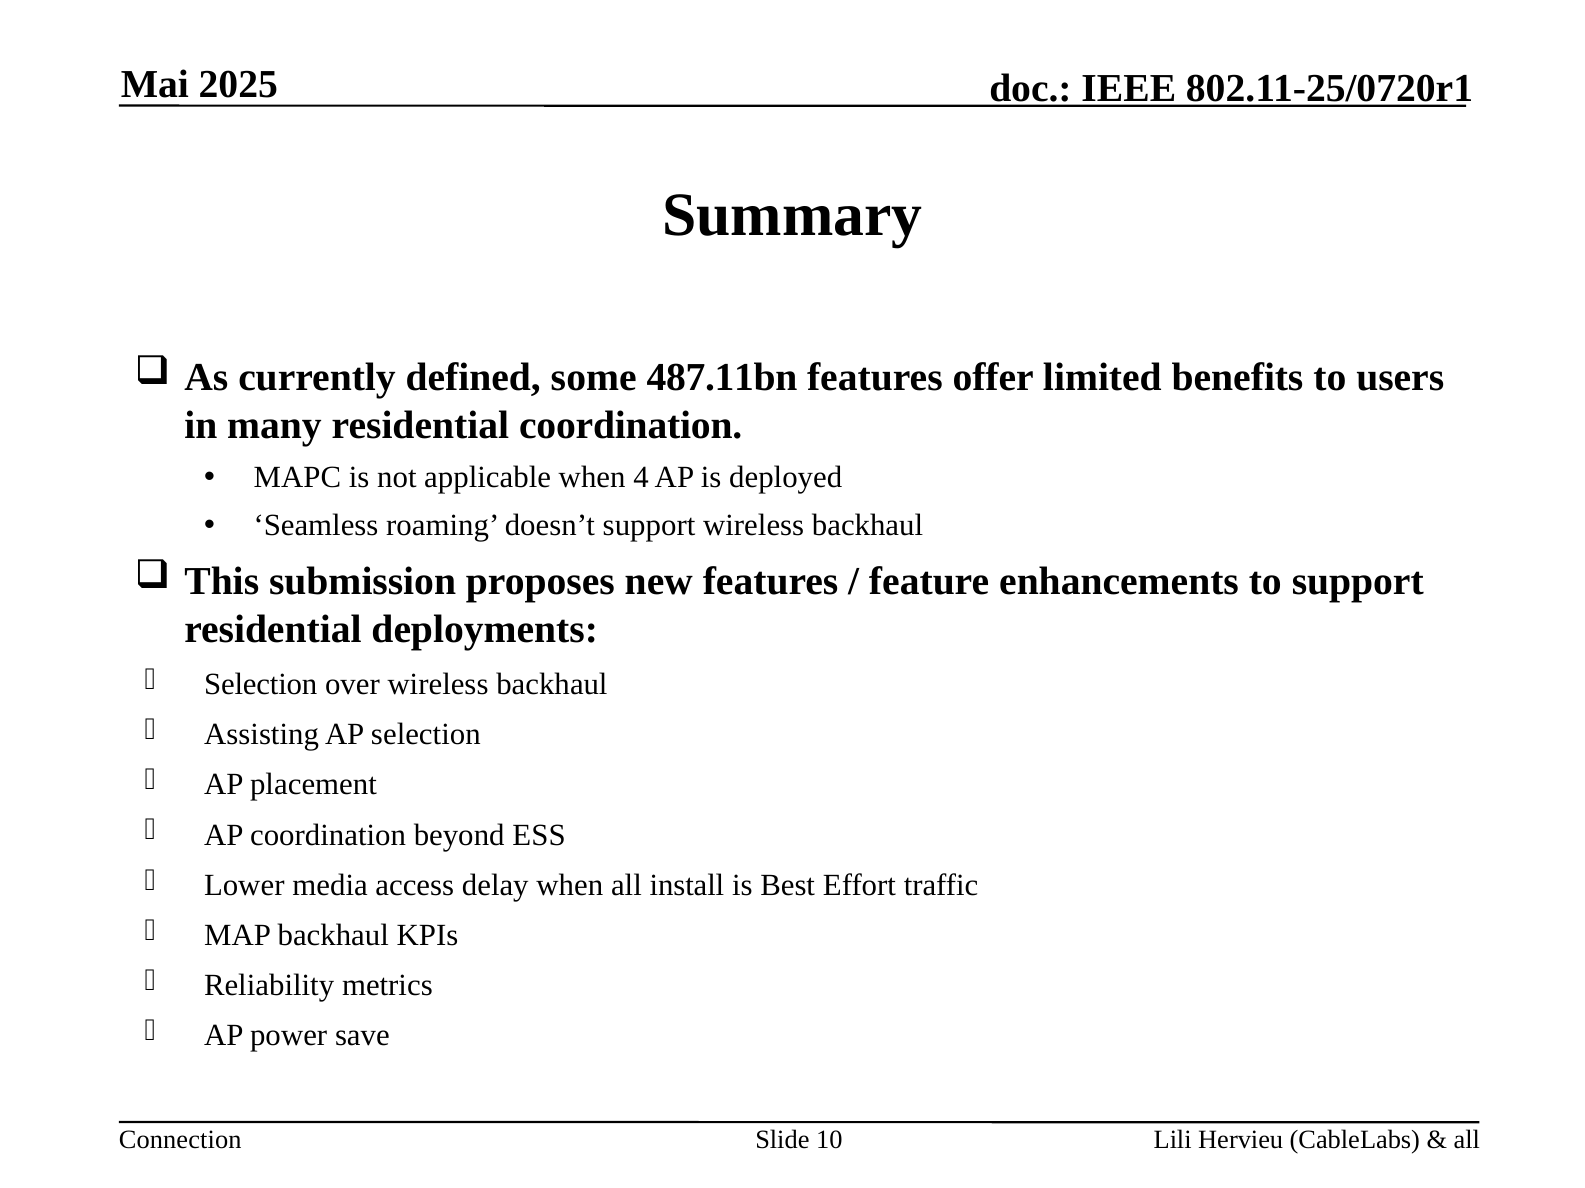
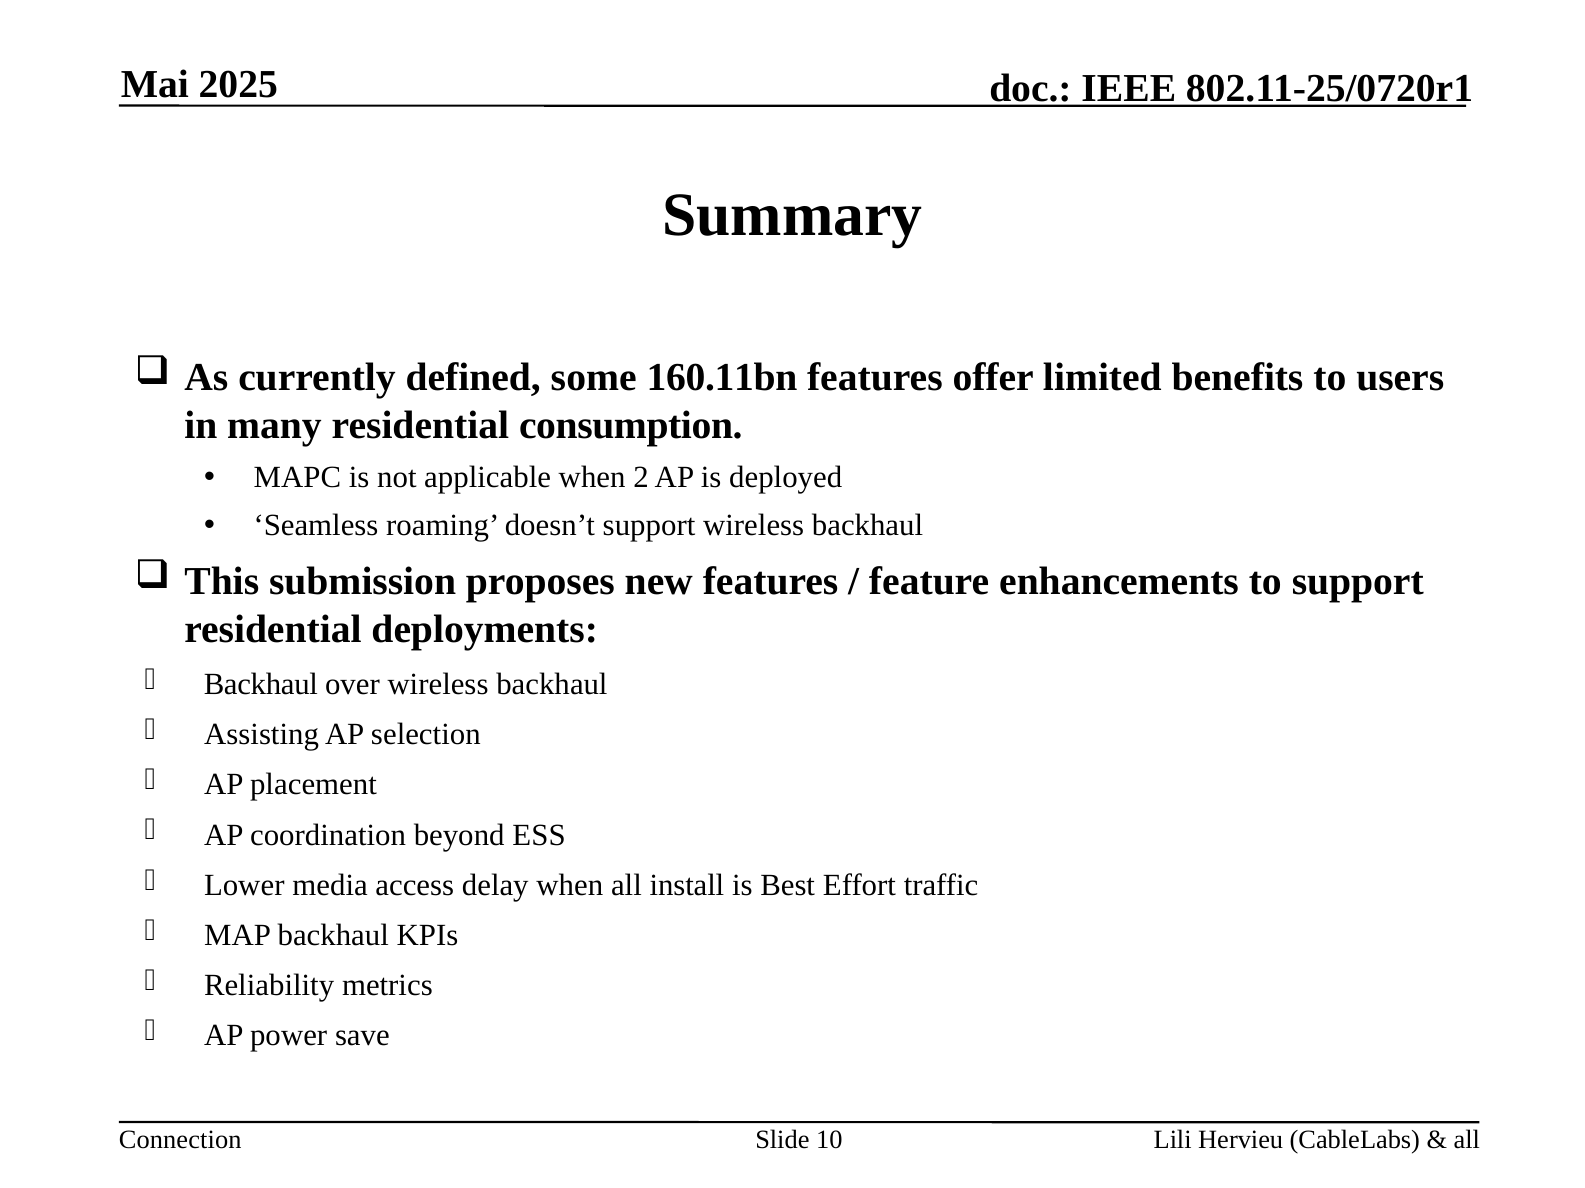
487.11bn: 487.11bn -> 160.11bn (722, 378)
residential coordination: coordination -> consumption (631, 425)
4: 4 -> 2 (641, 478)
Selection: Selection -> Backhaul (261, 685)
